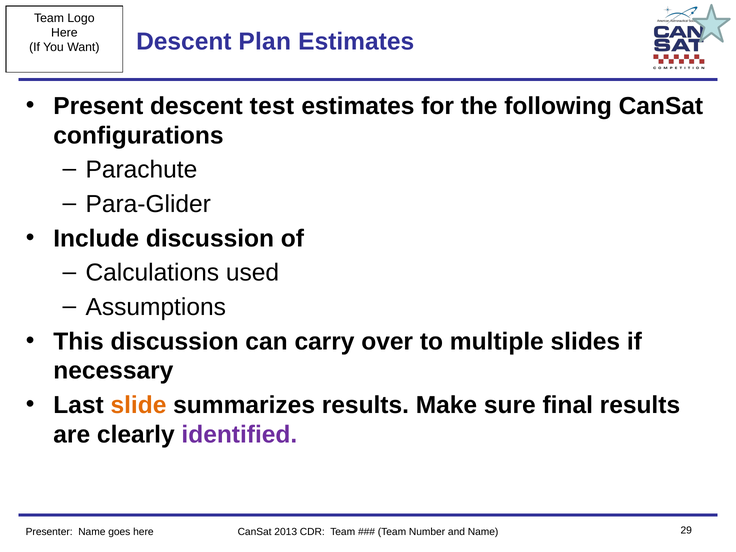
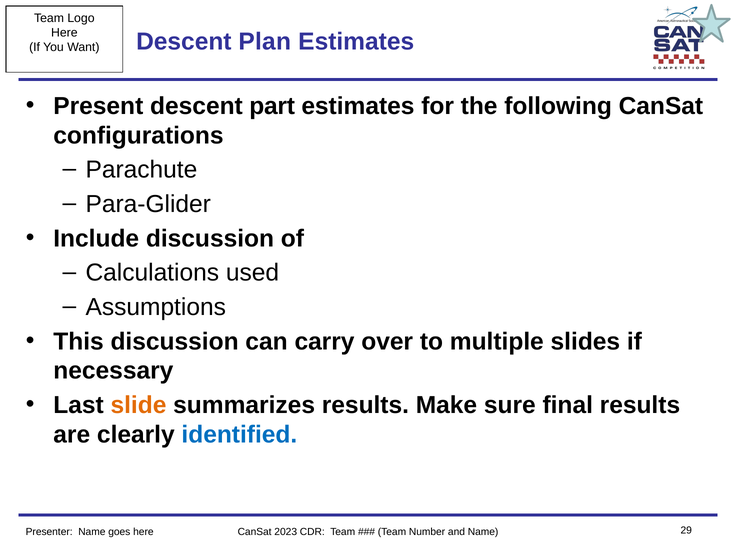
test: test -> part (272, 106)
identified colour: purple -> blue (239, 435)
2013: 2013 -> 2023 (286, 532)
